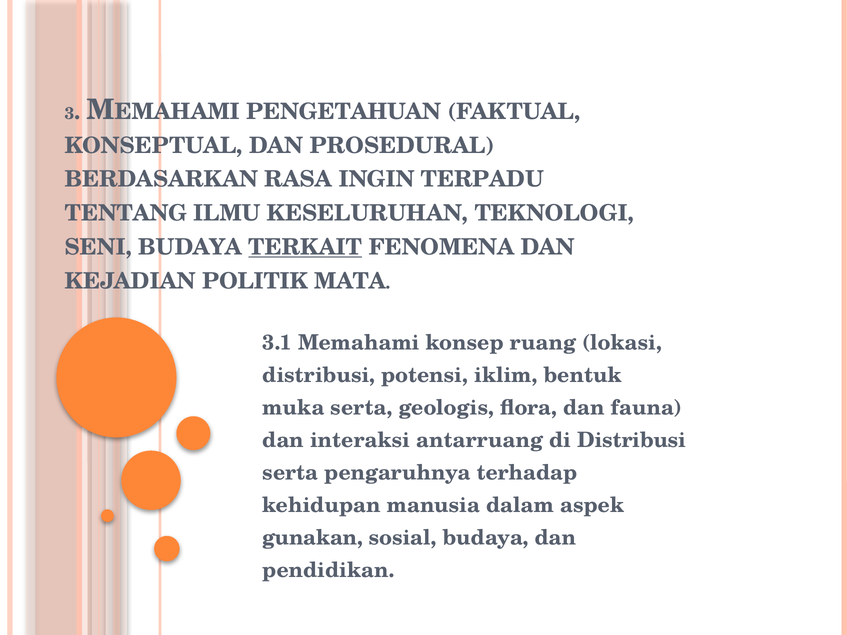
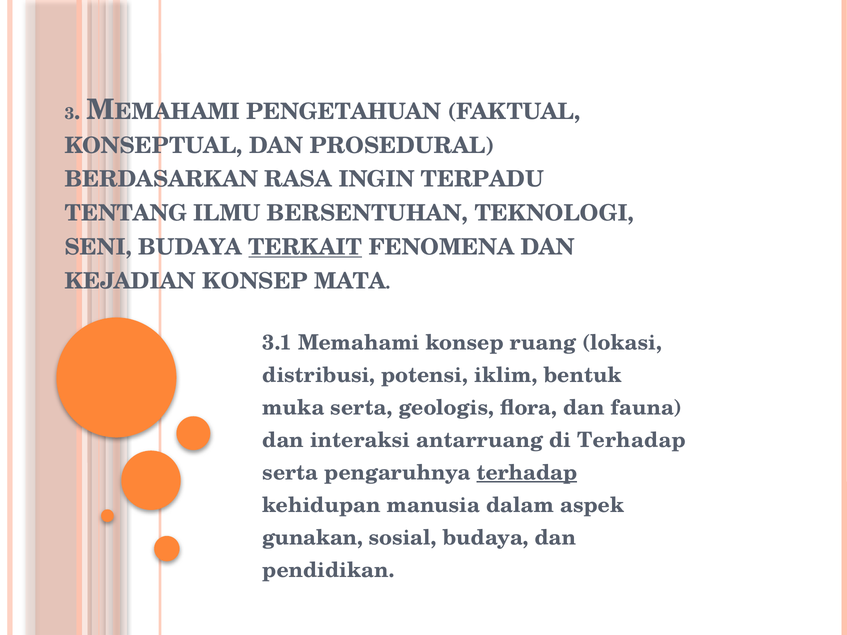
KESELURUHAN: KESELURUHAN -> BERSENTUHAN (367, 213)
KEJADIAN POLITIK: POLITIK -> KONSEP (255, 281)
di Distribusi: Distribusi -> Terhadap (632, 440)
terhadap underline: none -> present (527, 473)
